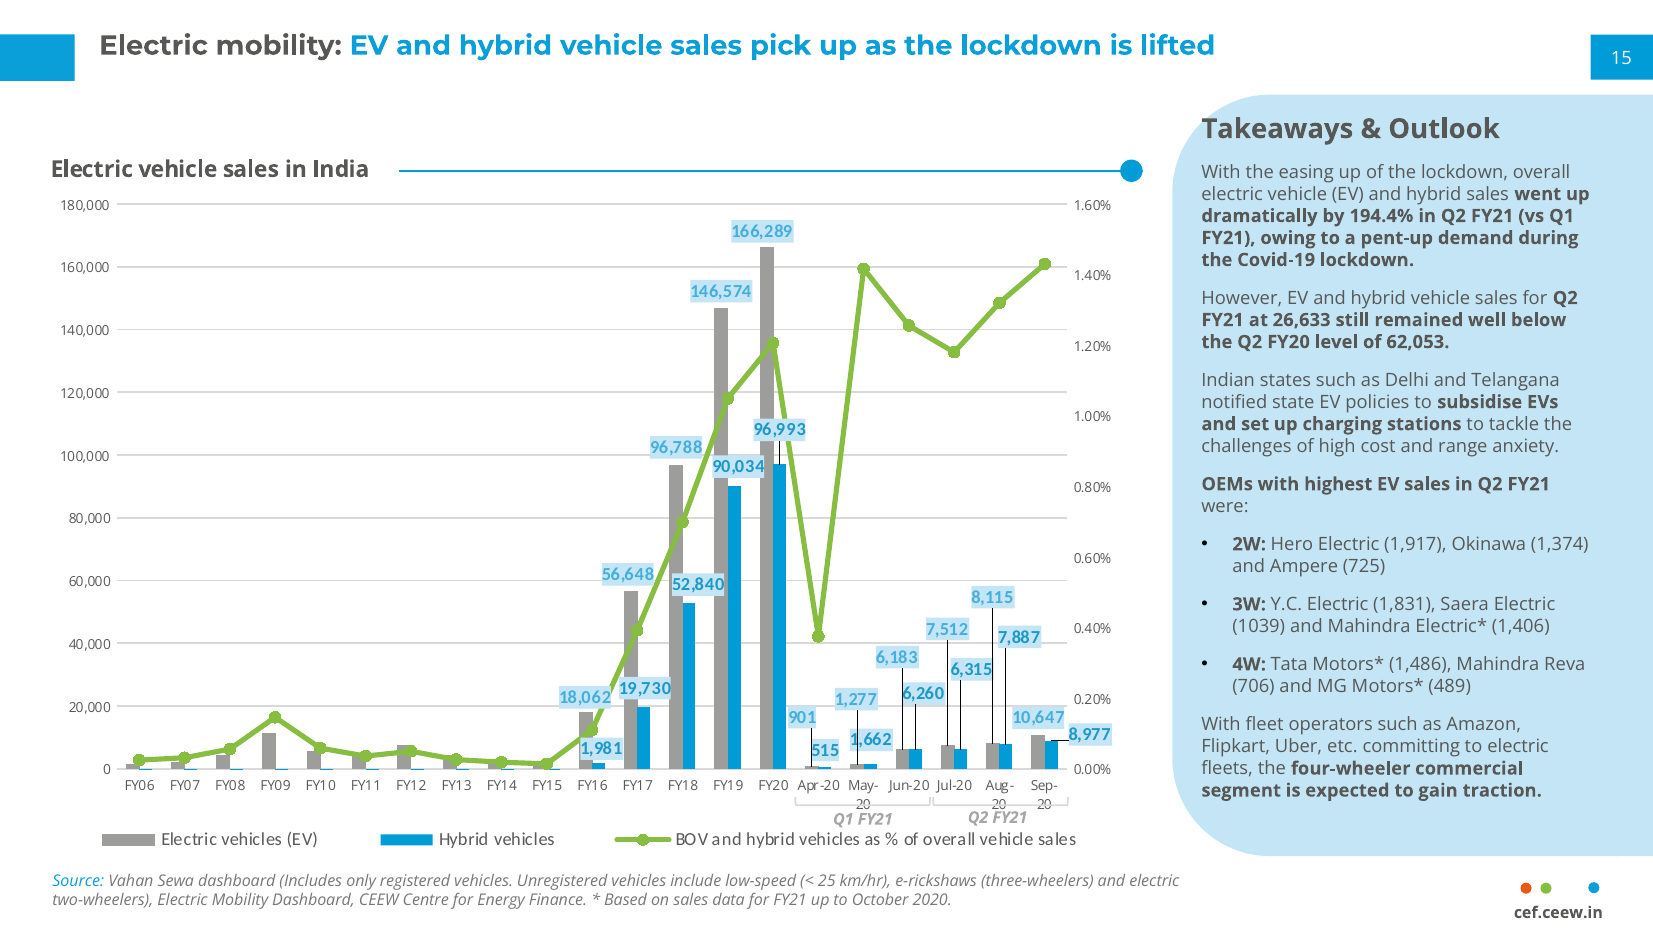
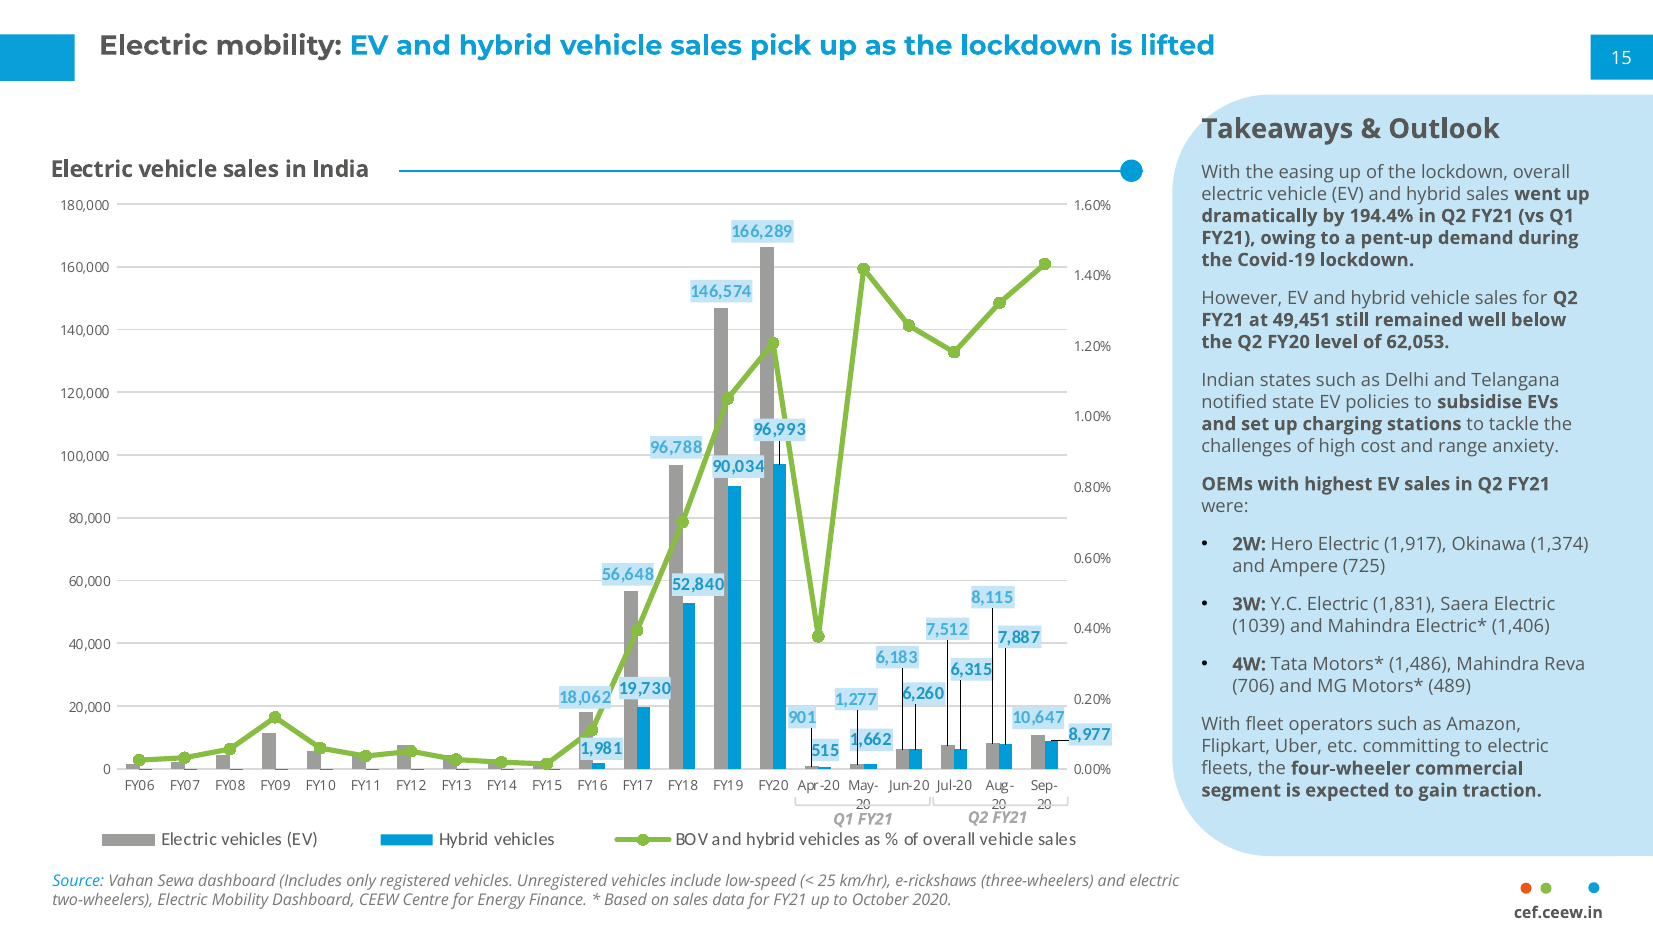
26,633: 26,633 -> 49,451 (1302, 320)
